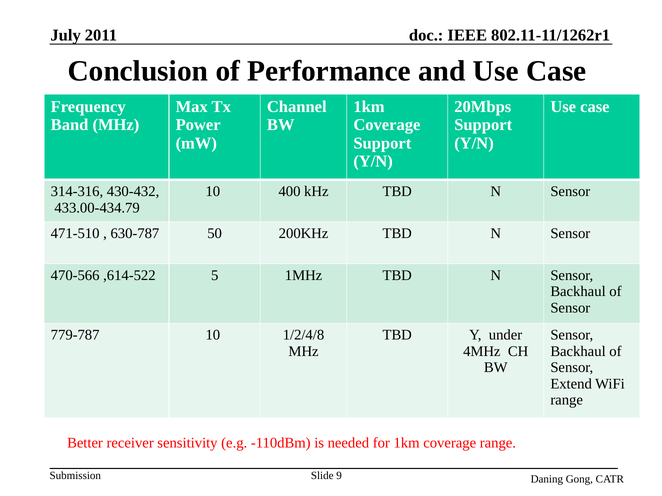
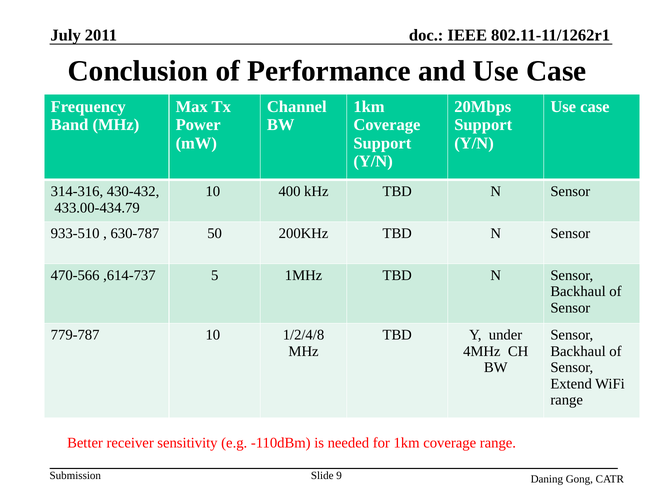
471-510: 471-510 -> 933-510 (75, 234)
,614-522: ,614-522 -> ,614-737 (129, 276)
